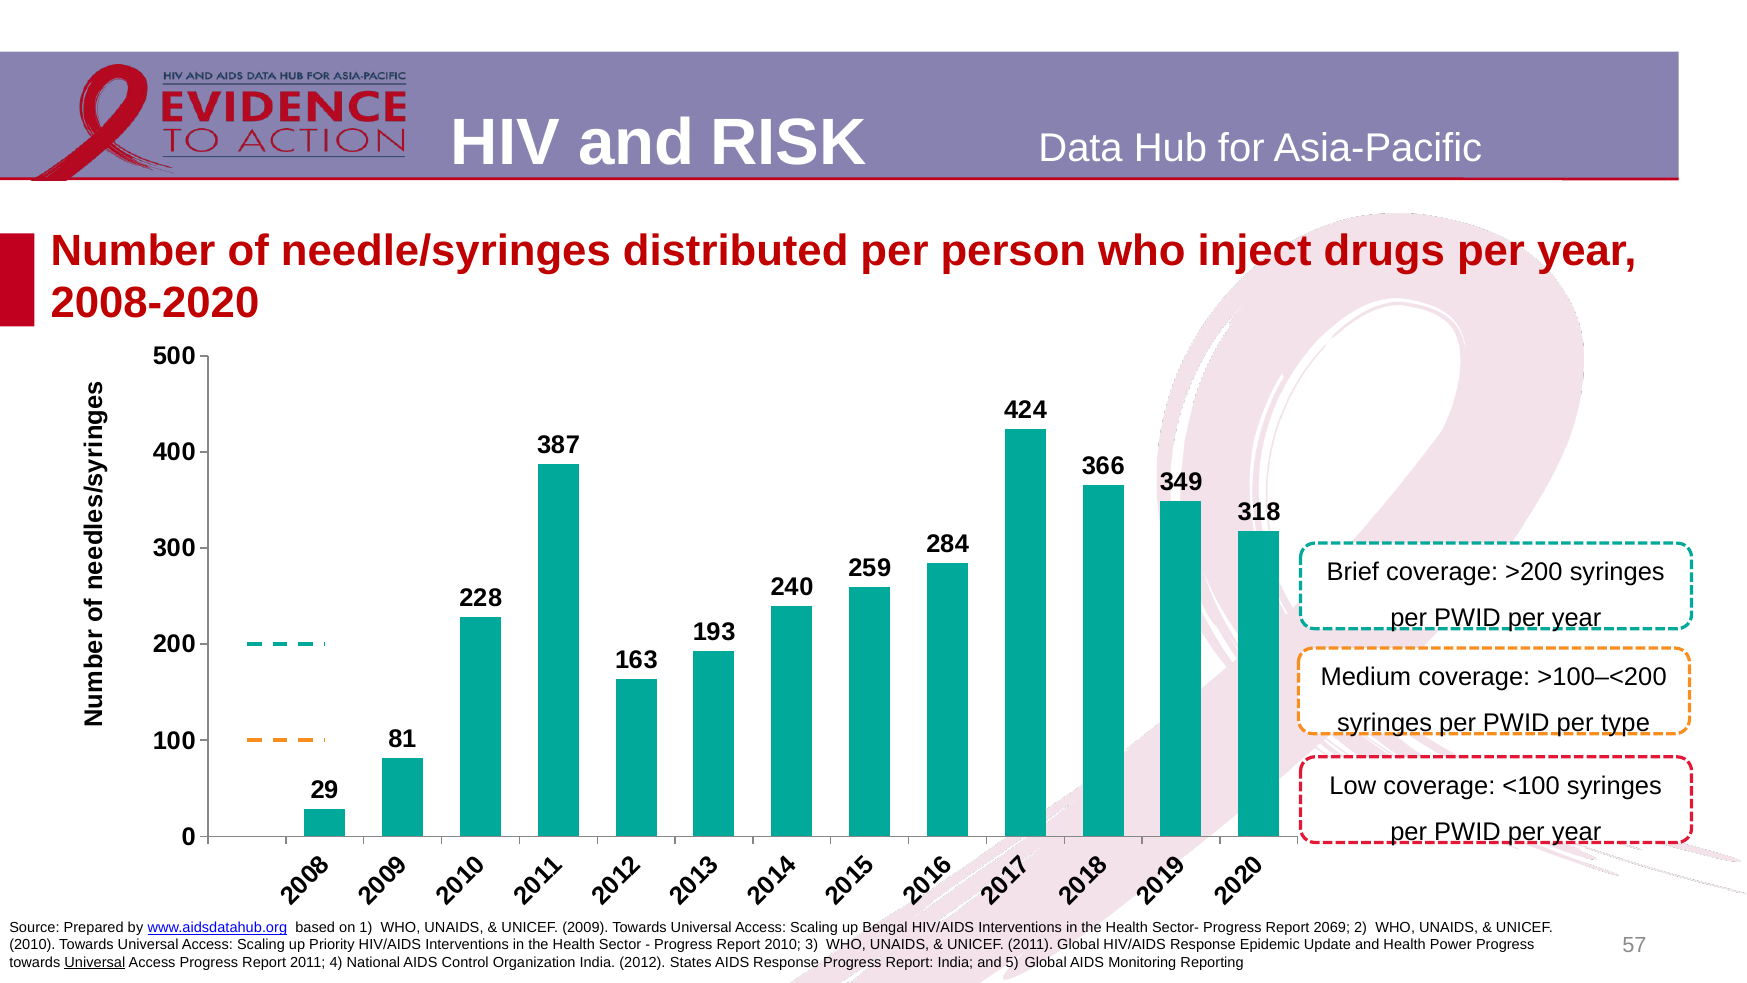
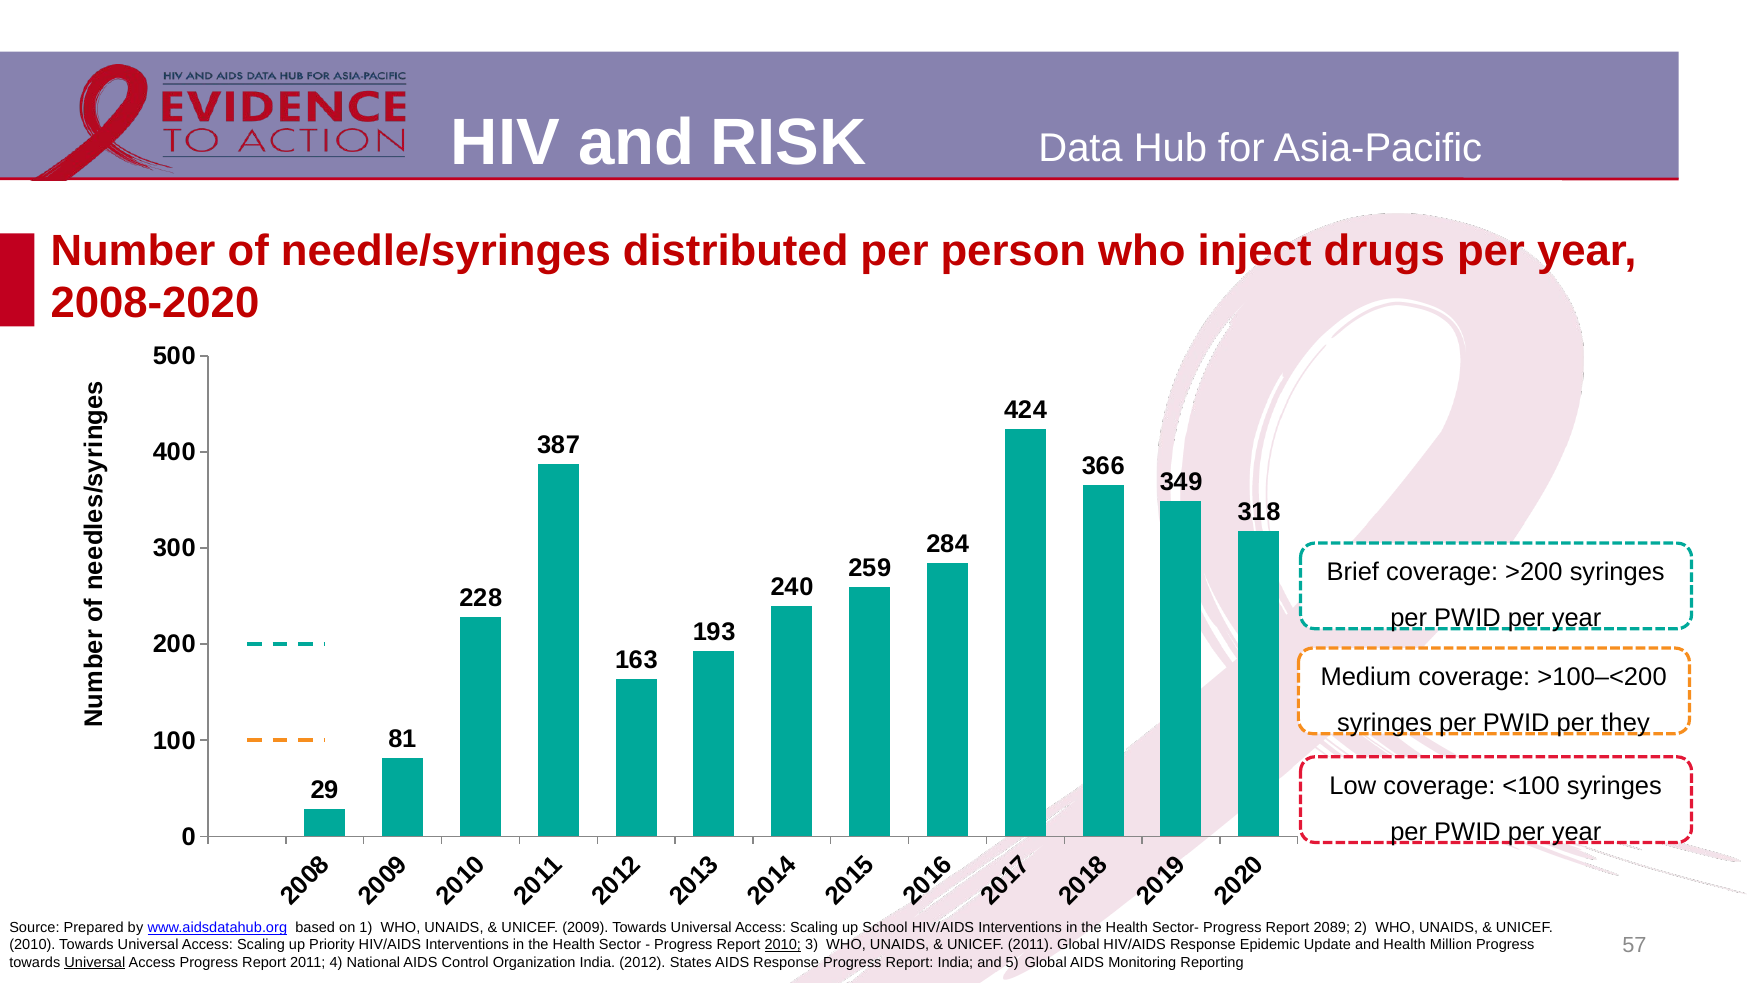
type: type -> they (1625, 723)
Bengal: Bengal -> School (885, 927)
2069: 2069 -> 2089 (1332, 927)
2010 underline: none -> present (783, 945)
Power: Power -> Million (1451, 945)
